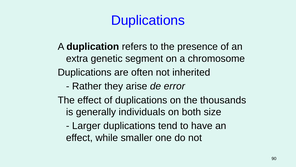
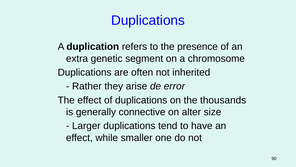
individuals: individuals -> connective (142, 112)
both: both -> alter (191, 112)
